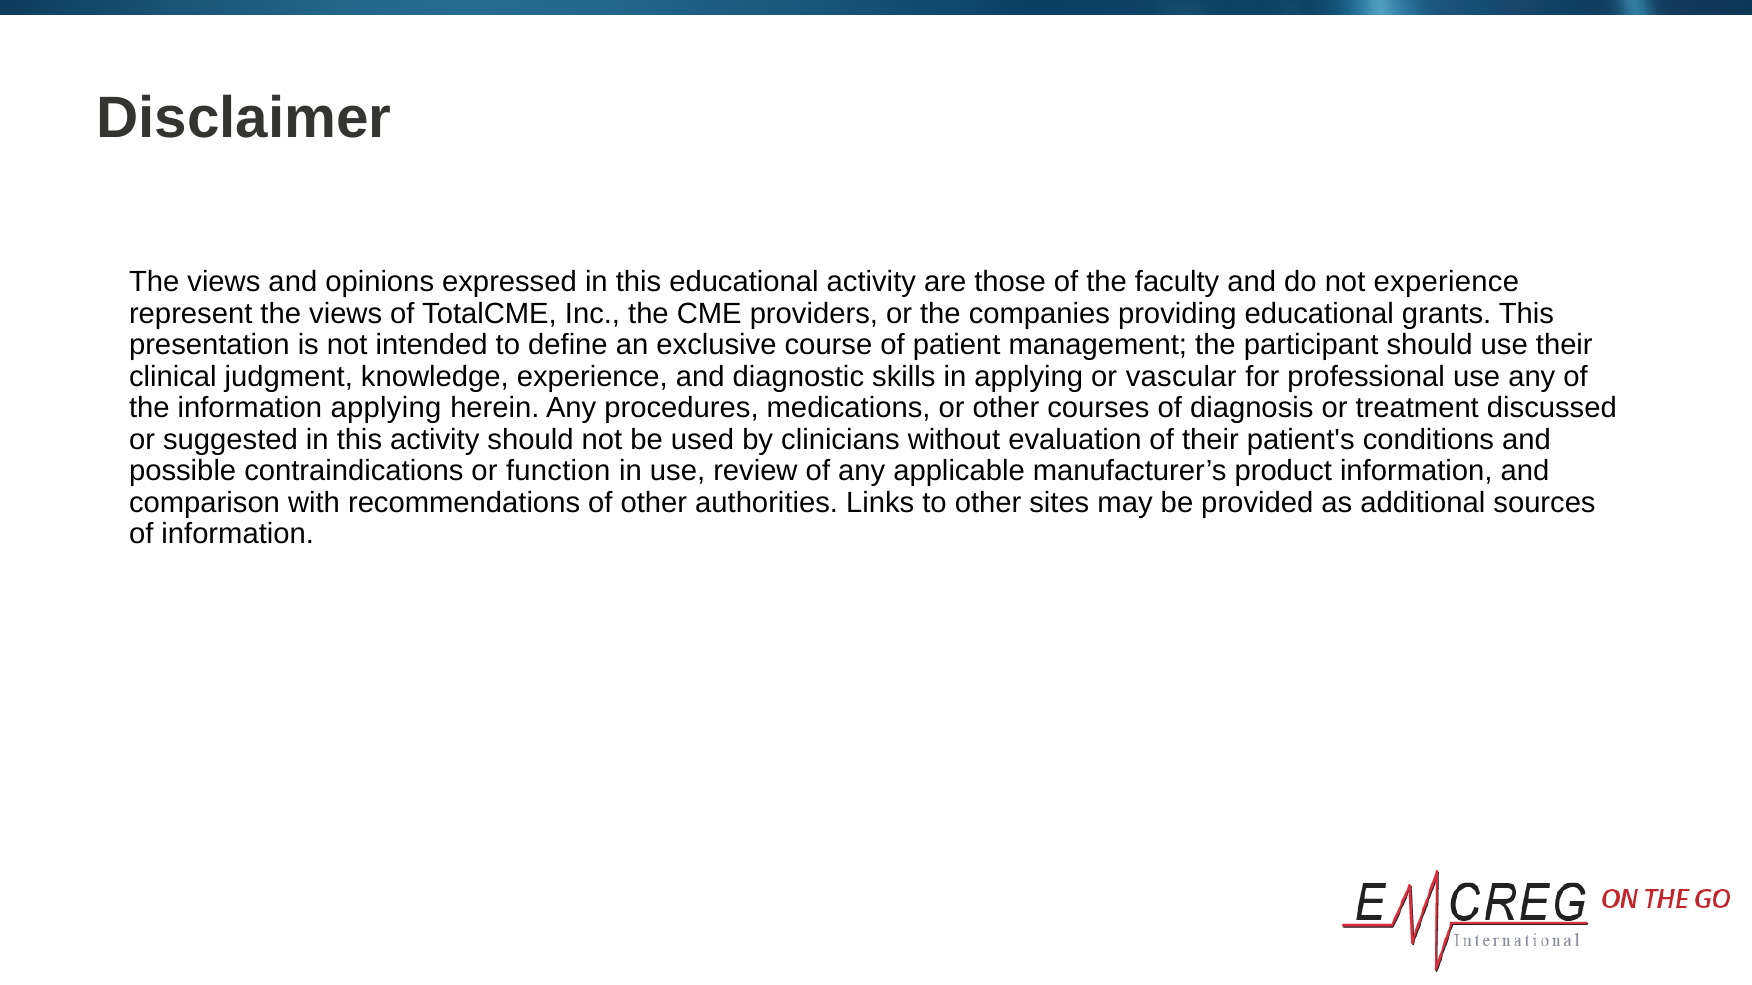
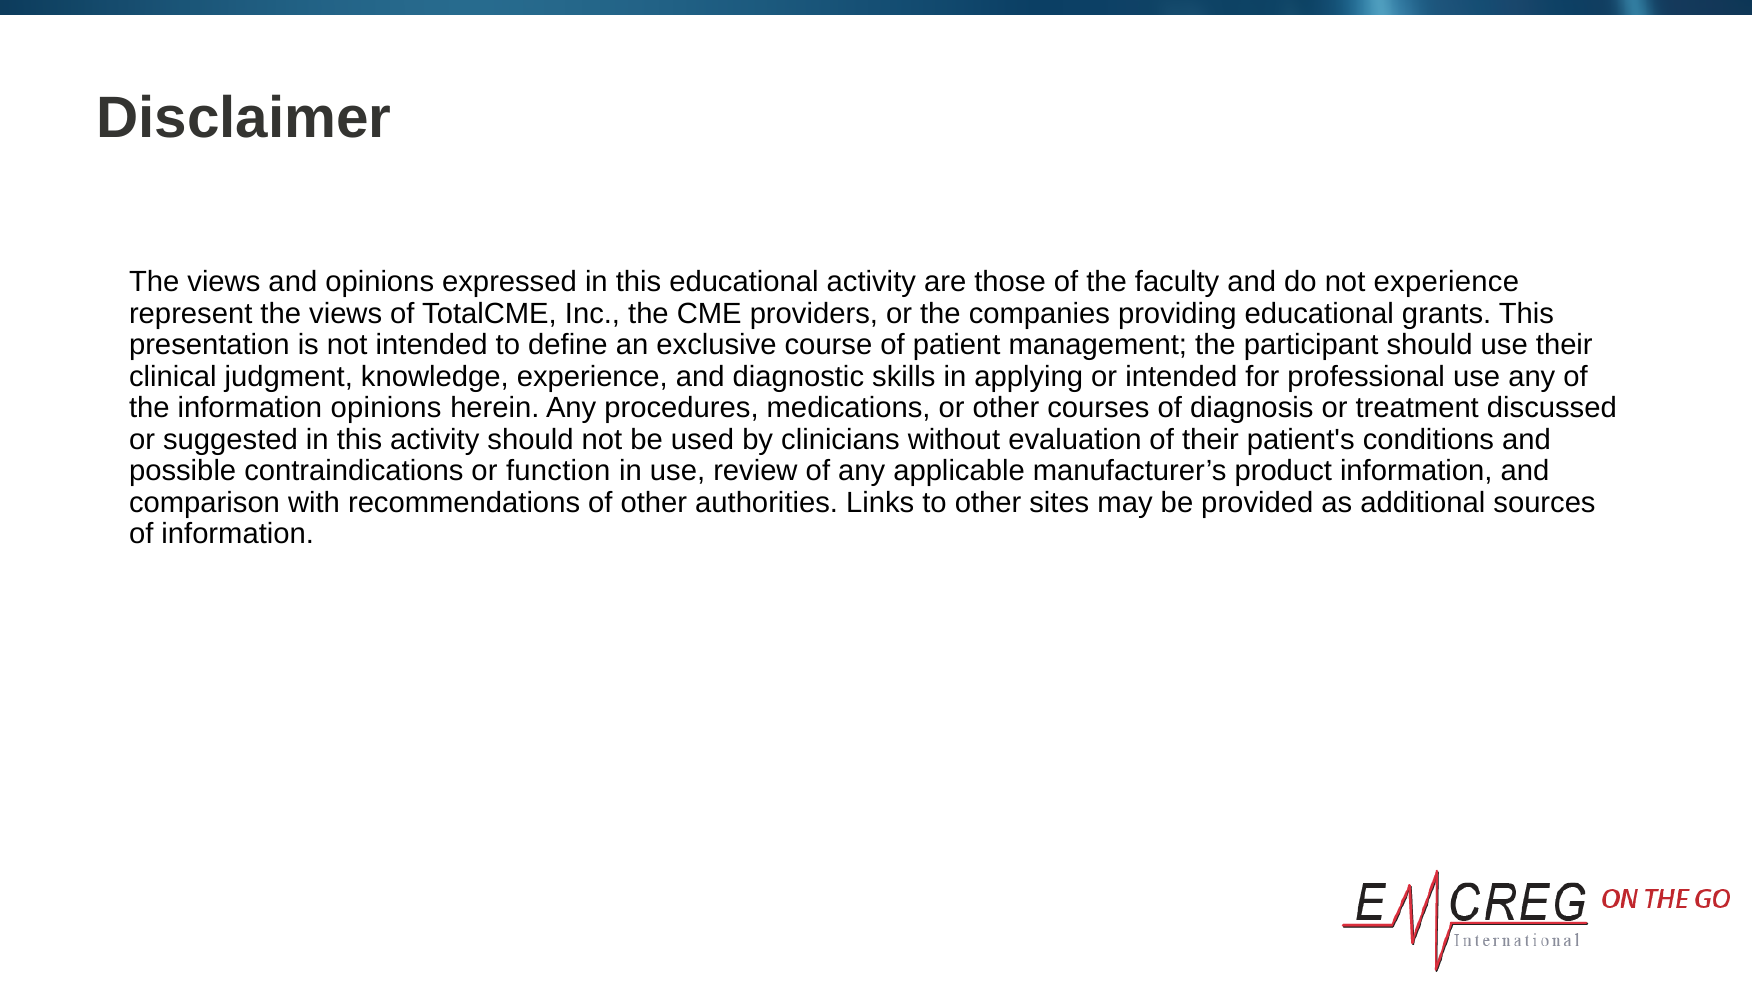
or vascular: vascular -> intended (1181, 377)
information applying: applying -> opinions (386, 408)
